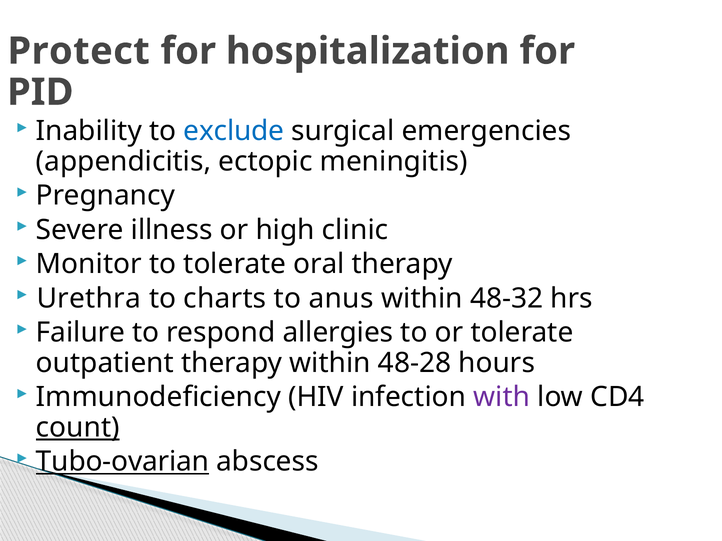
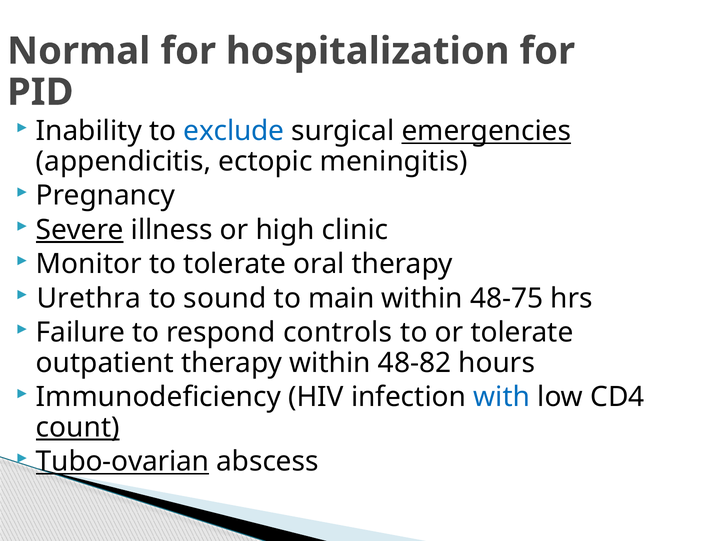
Protect: Protect -> Normal (79, 51)
emergencies underline: none -> present (486, 131)
Severe underline: none -> present (80, 230)
charts: charts -> sound (225, 299)
anus: anus -> main (341, 299)
48-32: 48-32 -> 48-75 (507, 299)
allergies: allergies -> controls (338, 333)
48-28: 48-28 -> 48-82 (415, 363)
with colour: purple -> blue (502, 398)
